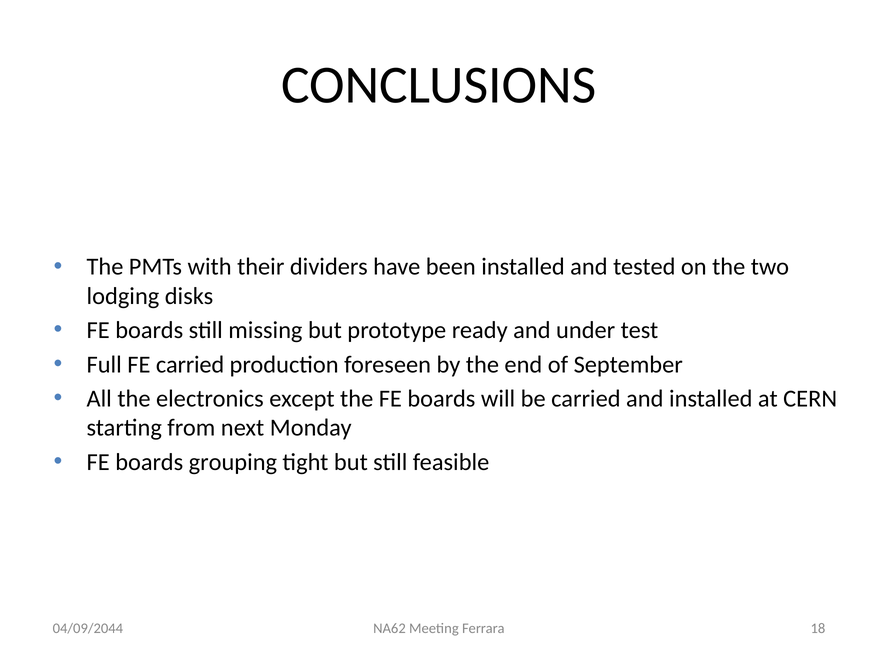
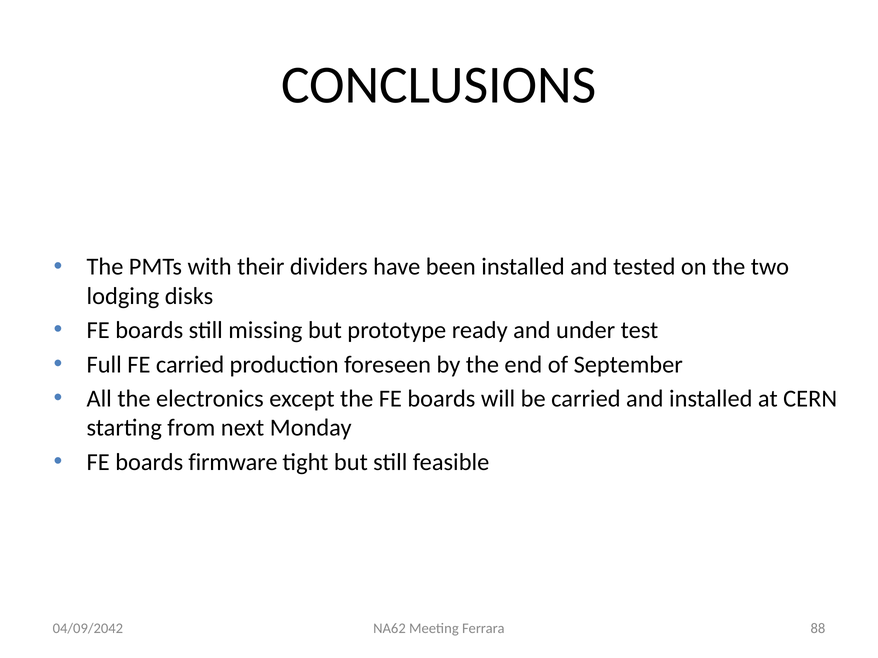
grouping: grouping -> firmware (233, 462)
18: 18 -> 88 (818, 629)
04/09/2044: 04/09/2044 -> 04/09/2042 (88, 629)
